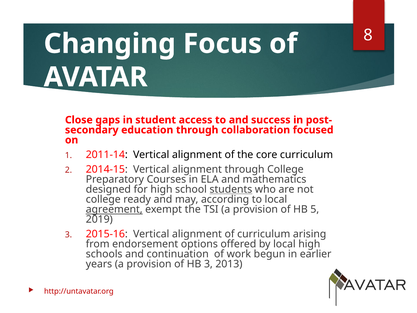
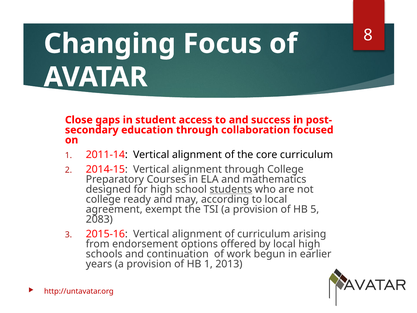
agreement underline: present -> none (114, 209)
2019: 2019 -> 2083 (99, 219)
HB 3: 3 -> 1 (208, 264)
